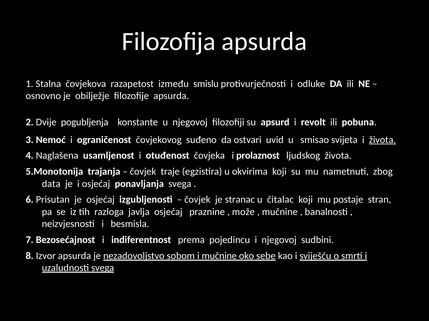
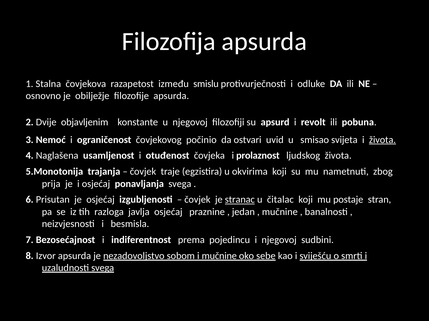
pogubljenja: pogubljenja -> objavljenim (85, 123)
suđeno: suđeno -> počinio (201, 140)
data: data -> prija (51, 184)
stranac underline: none -> present (240, 200)
može: može -> jedan (243, 212)
